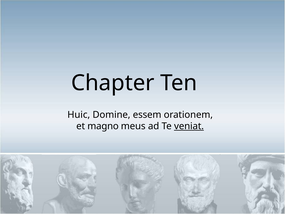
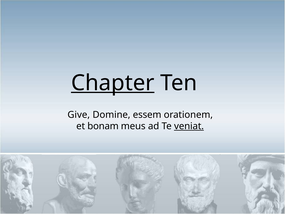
Chapter underline: none -> present (113, 83)
Huic: Huic -> Give (79, 115)
magno: magno -> bonam (103, 126)
